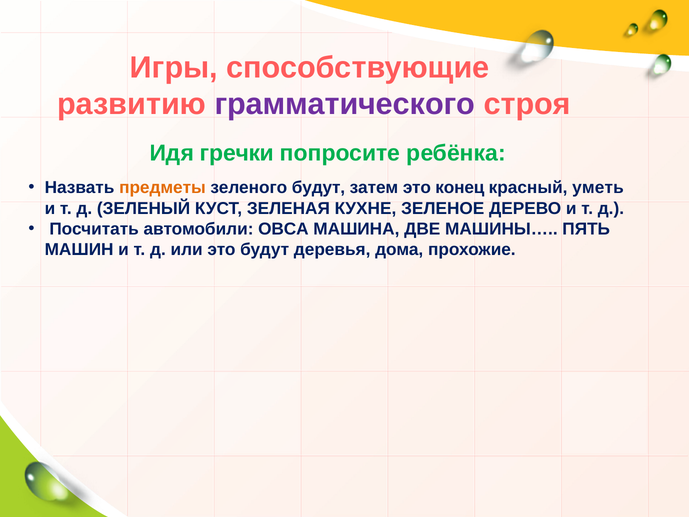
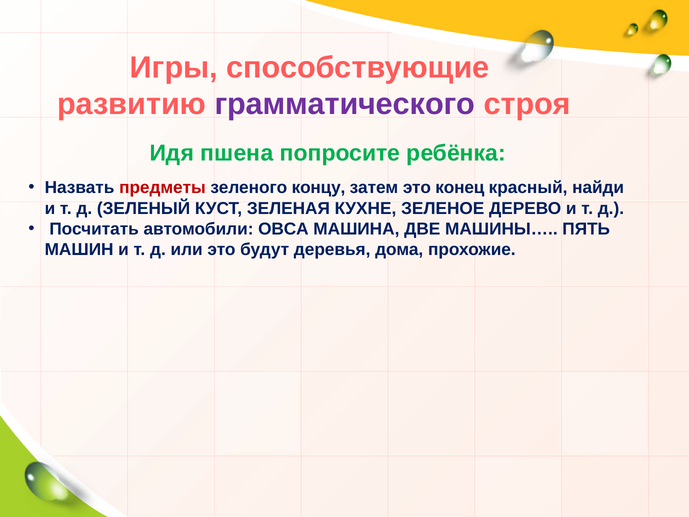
гречки: гречки -> пшена (237, 153)
предметы colour: orange -> red (162, 188)
зеленого будут: будут -> концу (319, 188)
уметь: уметь -> найди (598, 188)
